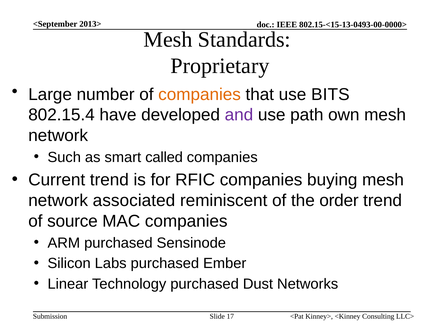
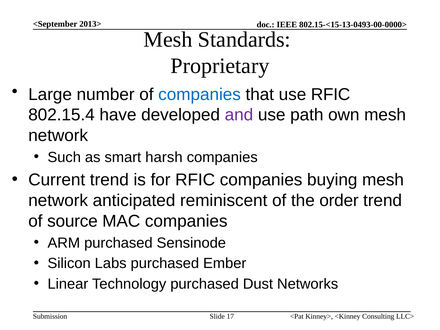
companies colour: orange -> blue (200, 94)
use BITS: BITS -> RFIC (331, 94)
called: called -> harsh (164, 157)
associated: associated -> anticipated (134, 200)
